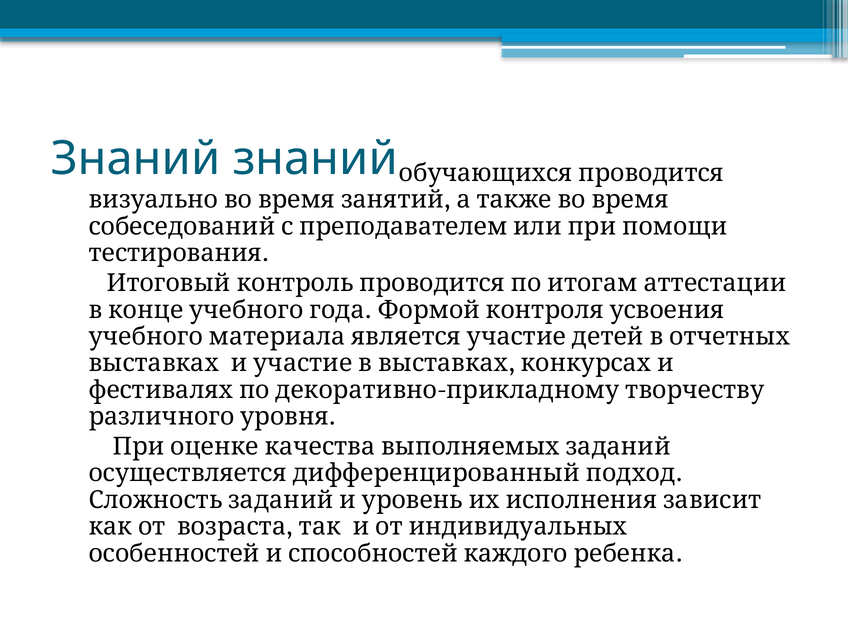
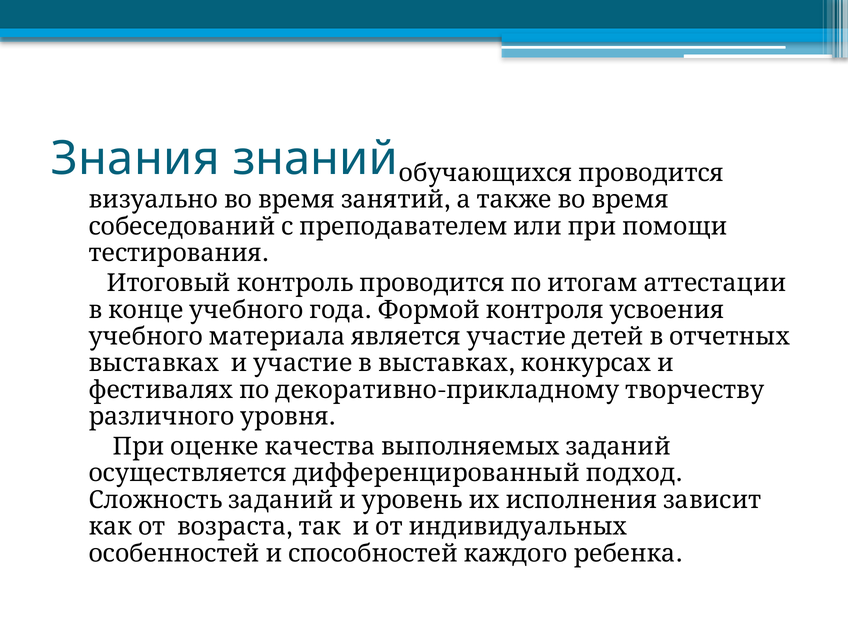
Знаний: Знаний -> Знания (135, 159)
